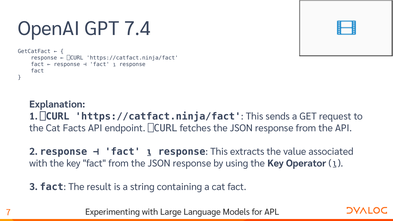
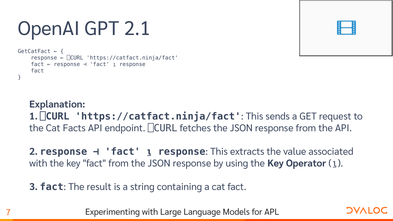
7.4: 7.4 -> 2.1 (137, 29)
